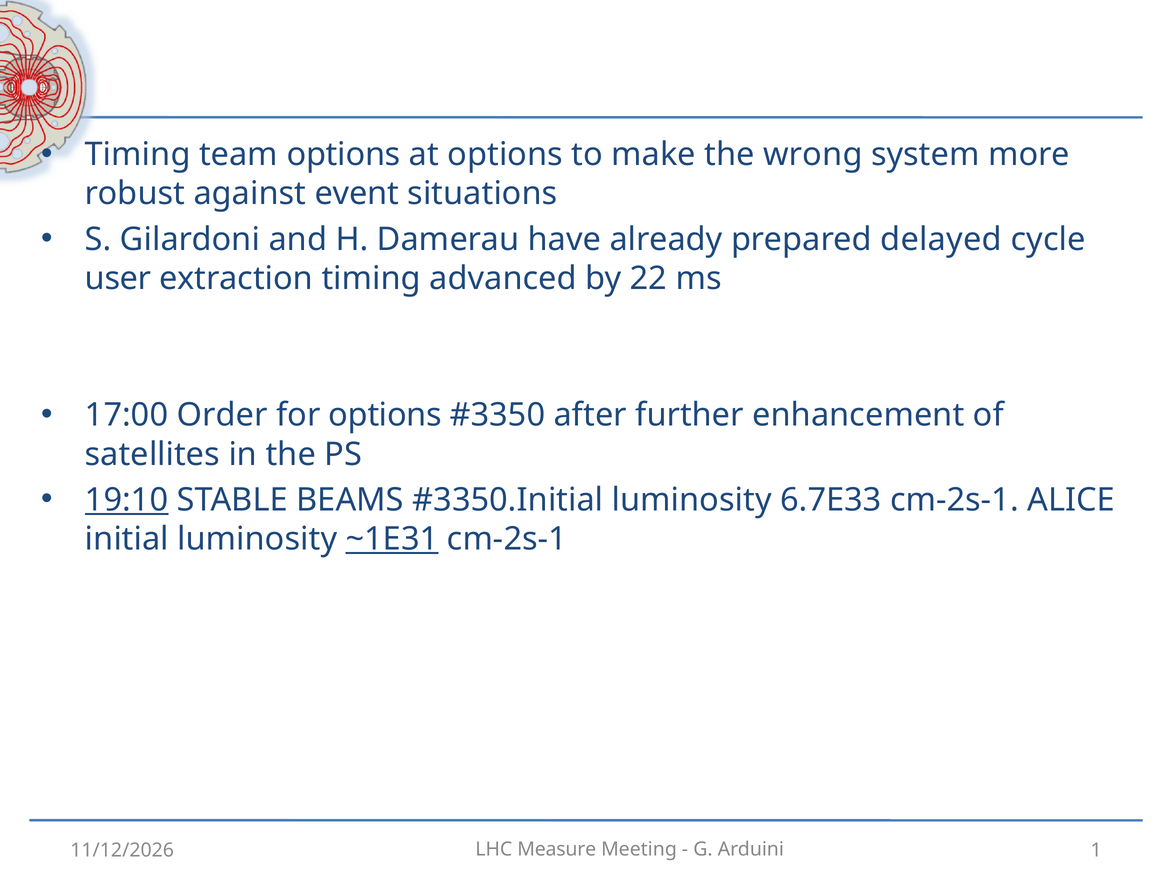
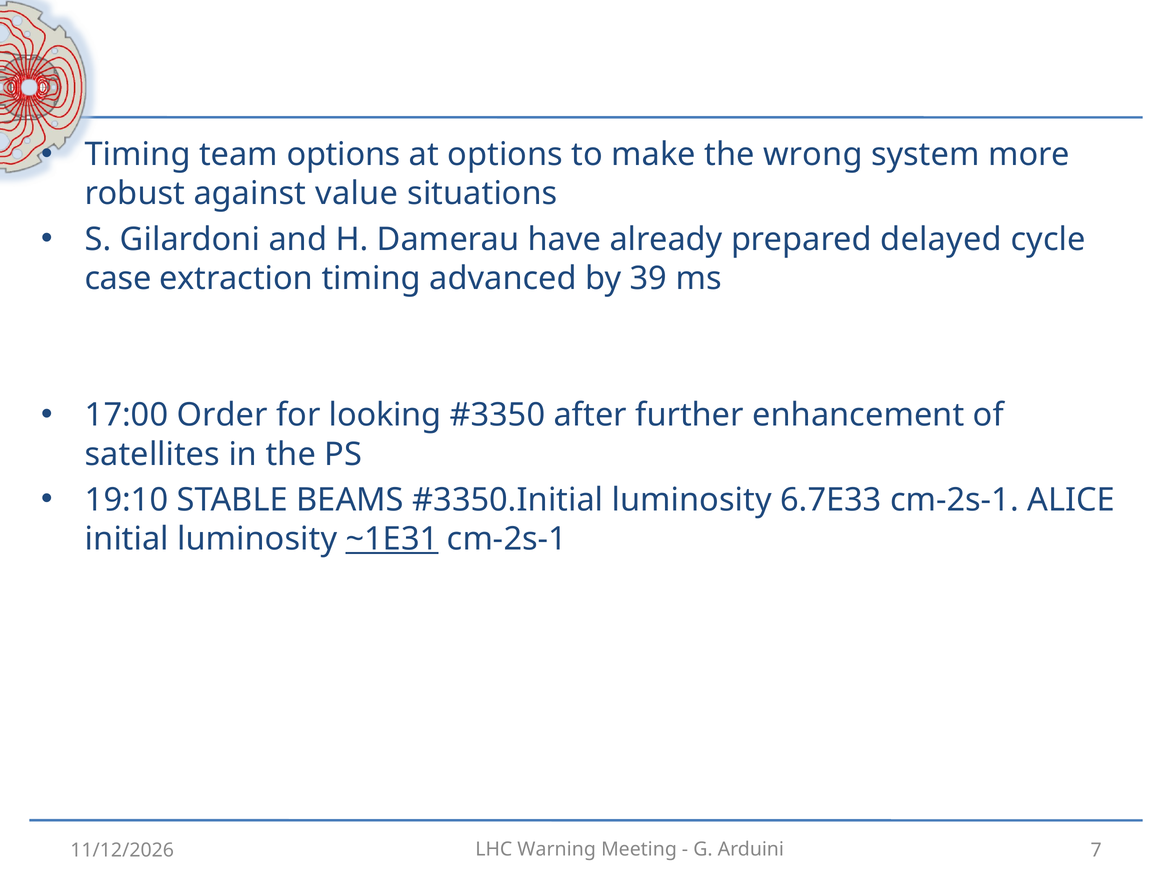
event: event -> value (357, 194)
user: user -> case (118, 278)
22: 22 -> 39 (648, 278)
for options: options -> looking (385, 415)
19:10 underline: present -> none (127, 500)
Measure: Measure -> Warning (557, 849)
1: 1 -> 7 (1096, 850)
